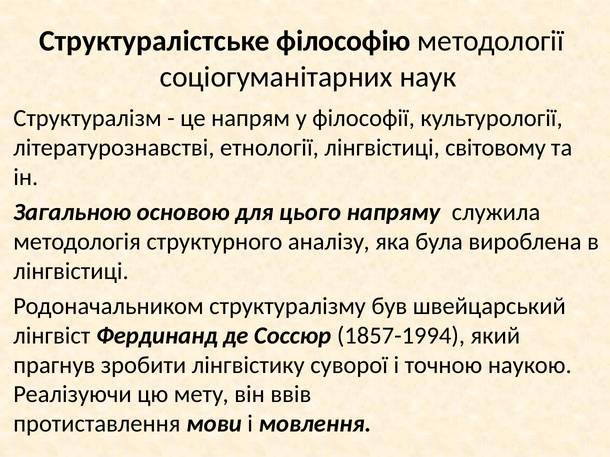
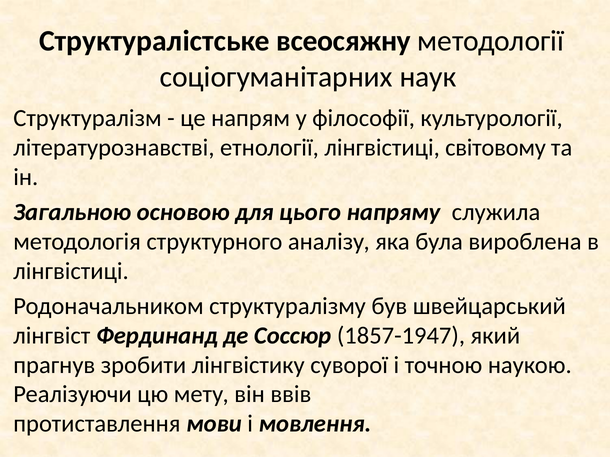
філософію: філософію -> всеосяжну (344, 41)
1857-1994: 1857-1994 -> 1857-1947 (401, 336)
